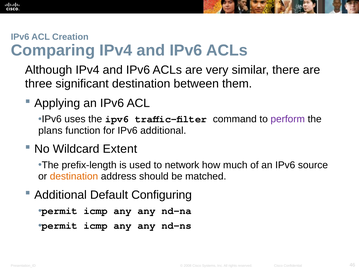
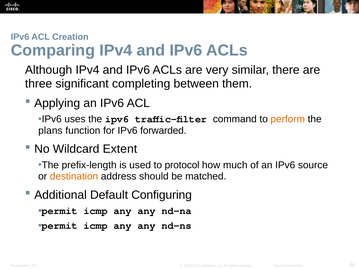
significant destination: destination -> completing (141, 84)
perform colour: purple -> orange (288, 119)
IPv6 additional: additional -> forwarded (163, 131)
network: network -> protocol (182, 165)
